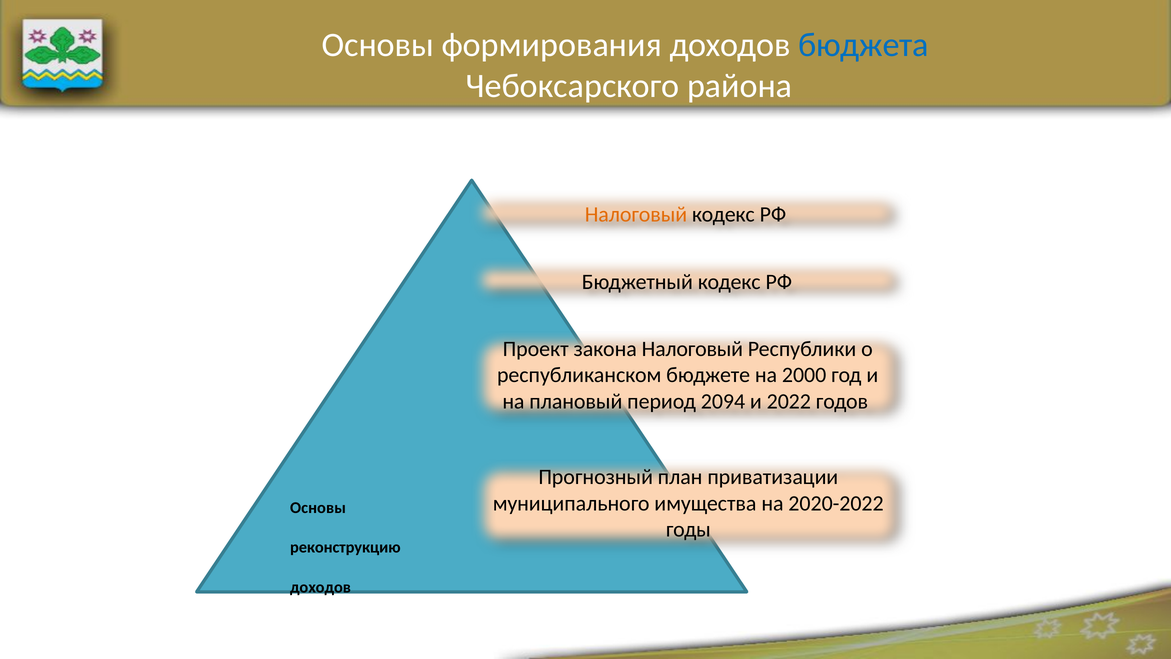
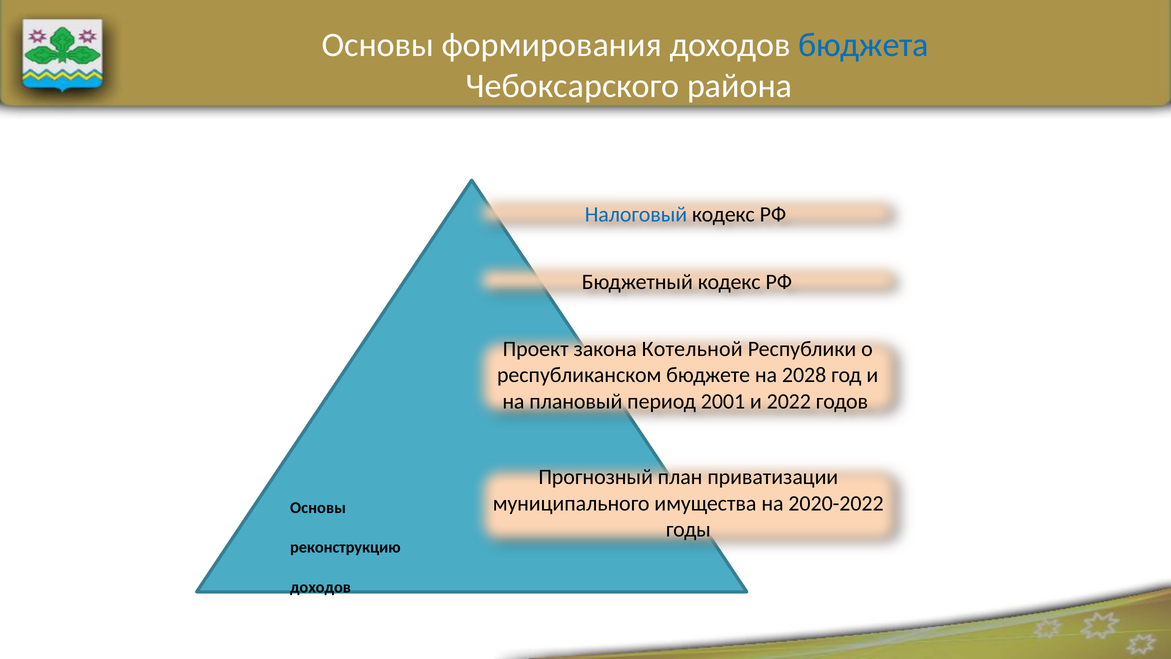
Налоговый colour: orange -> blue (636, 214)
закона Налоговый: Налоговый -> Котельной (692, 349)
2000: 2000 -> 2028 (804, 375)
2094: 2094 -> 2001 (723, 401)
